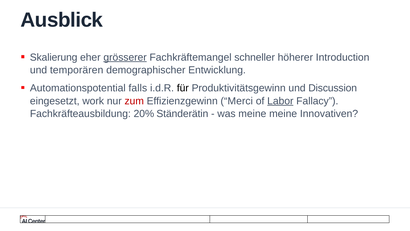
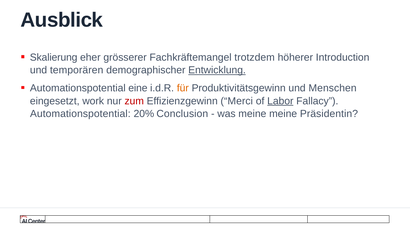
grösserer underline: present -> none (125, 57)
schneller: schneller -> trotzdem (255, 57)
Entwicklung underline: none -> present (217, 70)
falls: falls -> eine (138, 88)
für colour: black -> orange (183, 88)
Discussion: Discussion -> Menschen (333, 88)
Fachkräfteausbildung: Fachkräfteausbildung -> Automationspotential (80, 114)
Ständerätin: Ständerätin -> Conclusion (182, 114)
Innovativen: Innovativen -> Präsidentin (329, 114)
